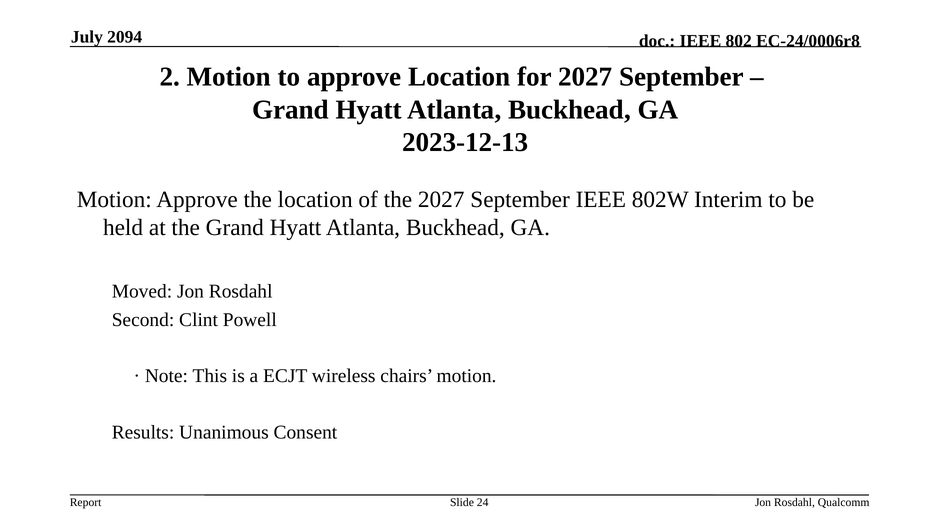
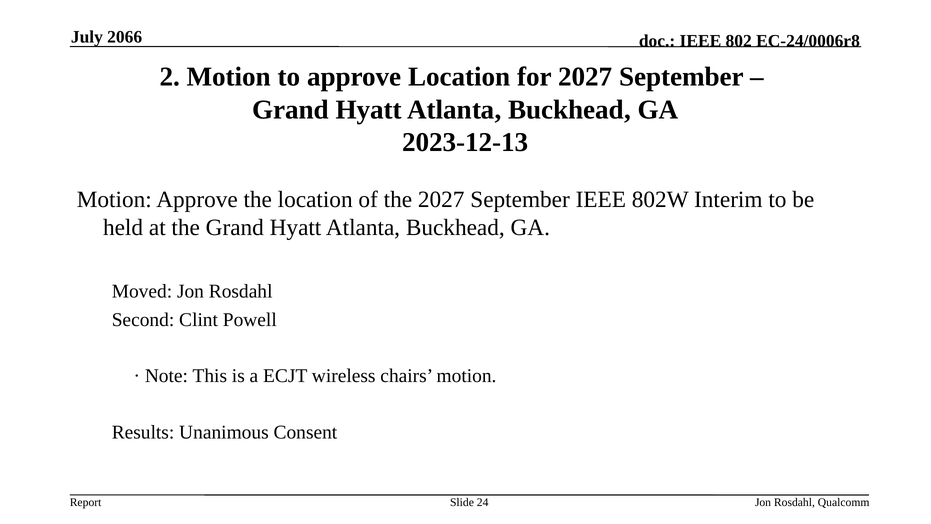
2094: 2094 -> 2066 (125, 37)
